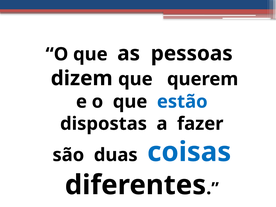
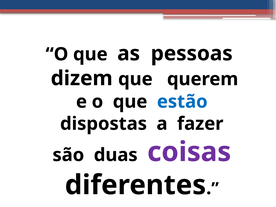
coisas colour: blue -> purple (189, 152)
